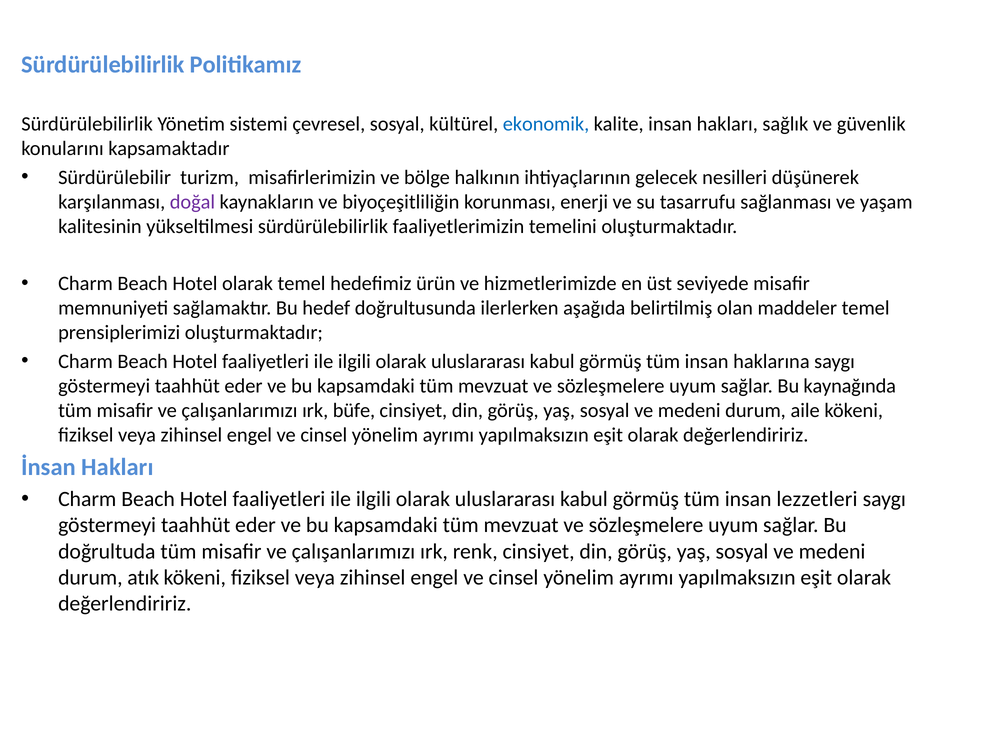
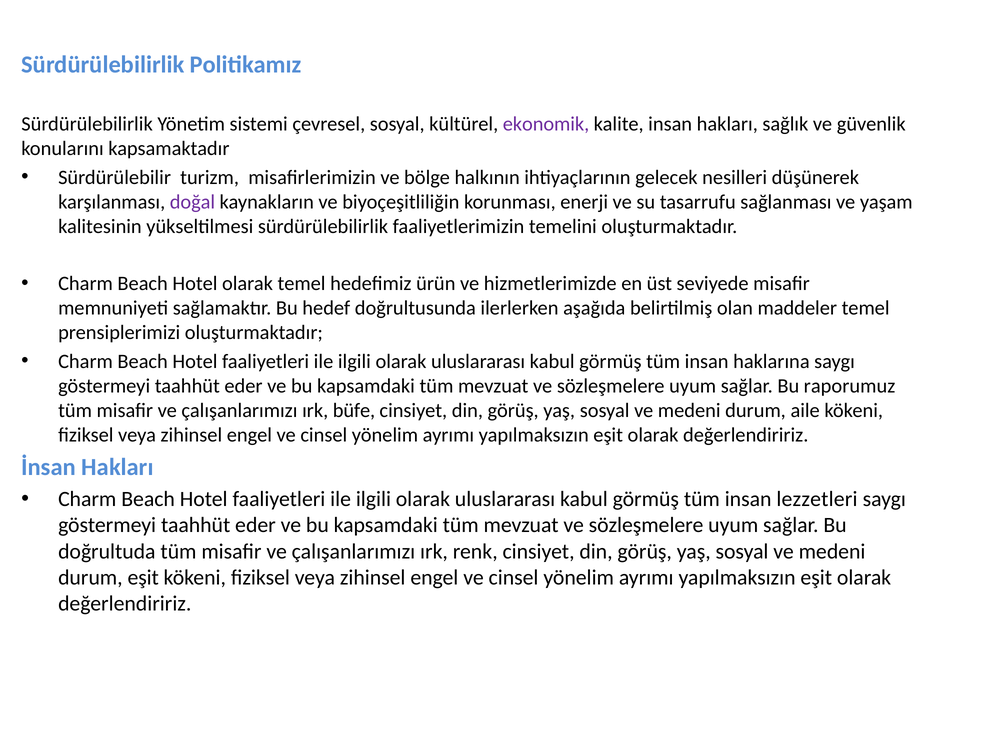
ekonomik colour: blue -> purple (546, 124)
kaynağında: kaynağında -> raporumuz (850, 386)
durum atık: atık -> eşit (143, 577)
